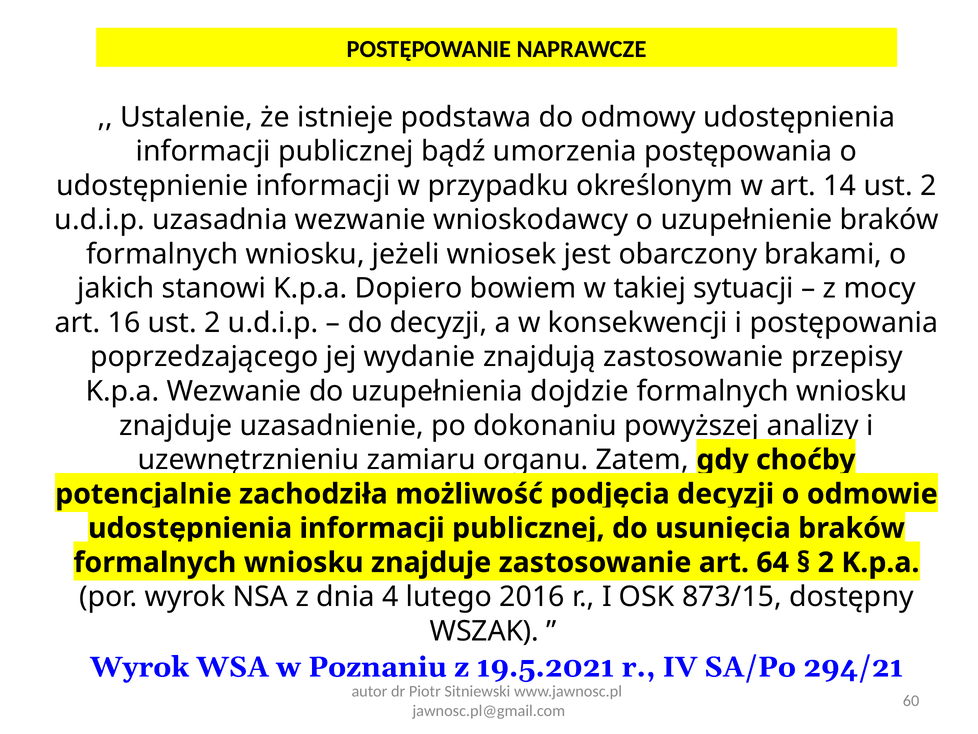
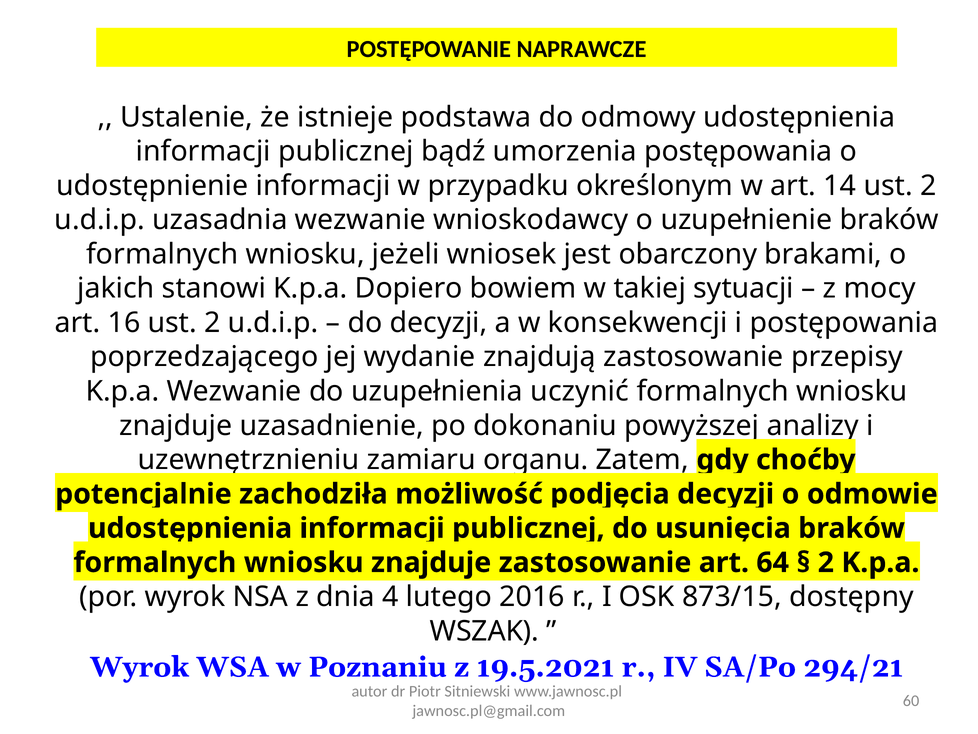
dojdzie: dojdzie -> uczynić (580, 391)
